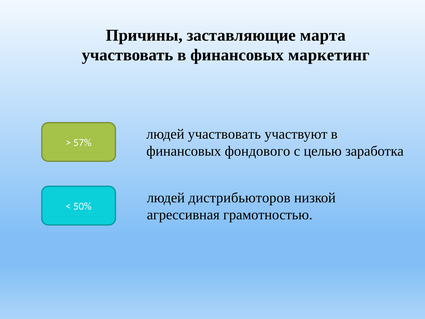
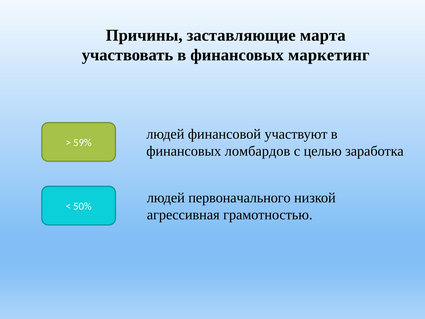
людей участвовать: участвовать -> финансовой (224, 134)
57%: 57% -> 59% (82, 143)
фондового: фондового -> ломбардов (257, 151)
дистрибьюторов: дистрибьюторов -> первоначального (239, 198)
